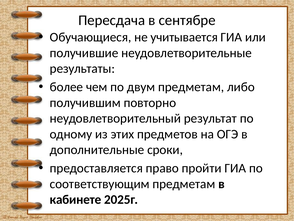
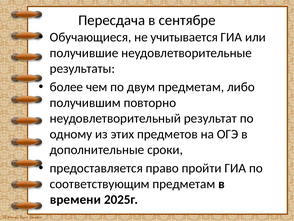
кабинете: кабинете -> времени (75, 199)
